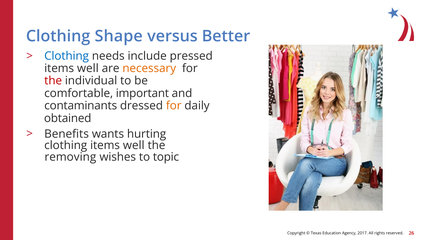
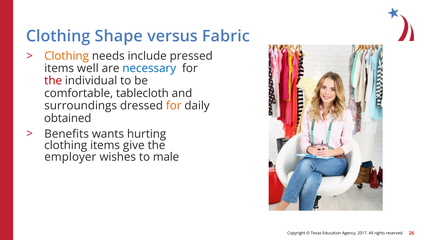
Better: Better -> Fabric (226, 36)
Clothing colour: blue -> orange (67, 56)
necessary colour: orange -> blue (149, 68)
important: important -> tablecloth (142, 93)
contaminants: contaminants -> surroundings (81, 106)
clothing items well: well -> give (134, 146)
removing: removing -> employer (70, 157)
topic: topic -> male (166, 157)
